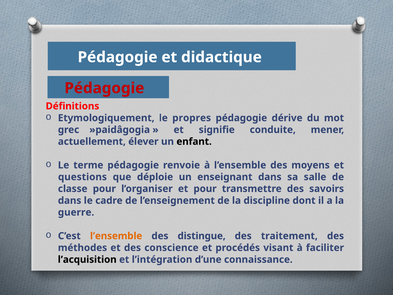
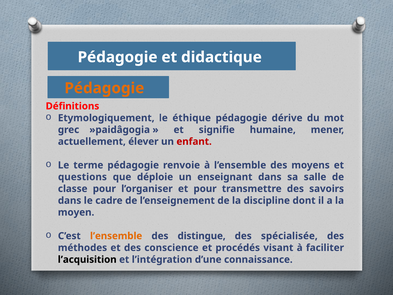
Pédagogie colour: red -> orange (104, 88)
propres: propres -> éthique (192, 118)
conduite: conduite -> humaine (273, 130)
enfant colour: black -> red (194, 141)
guerre: guerre -> moyen (76, 212)
traitement: traitement -> spécialisée (289, 236)
